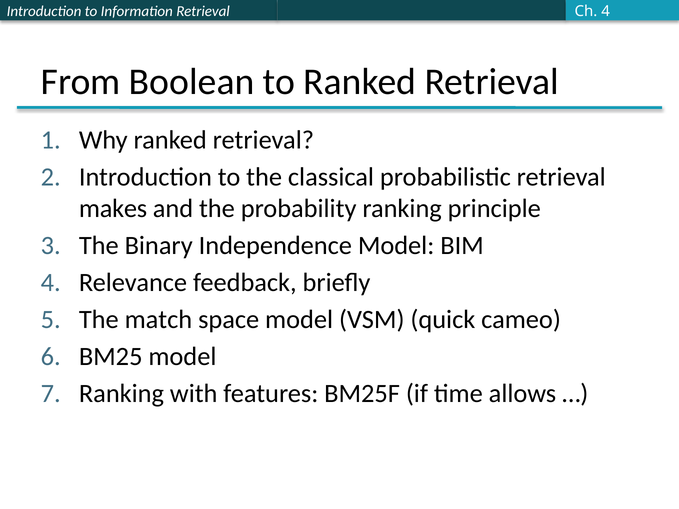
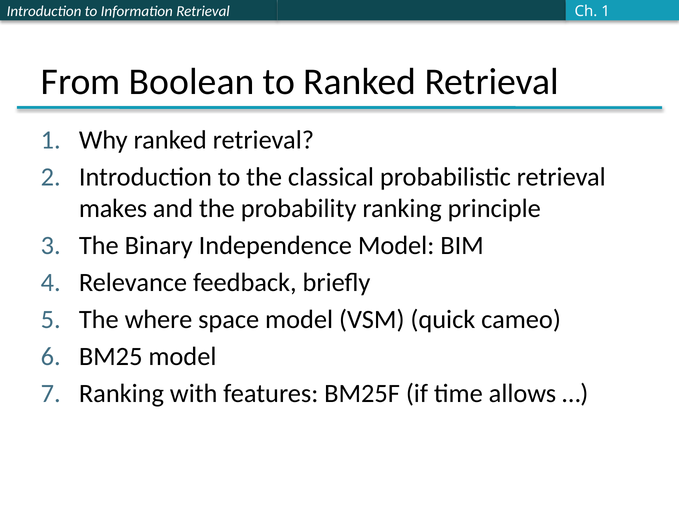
Ch 4: 4 -> 1 (606, 11)
match: match -> where (158, 320)
